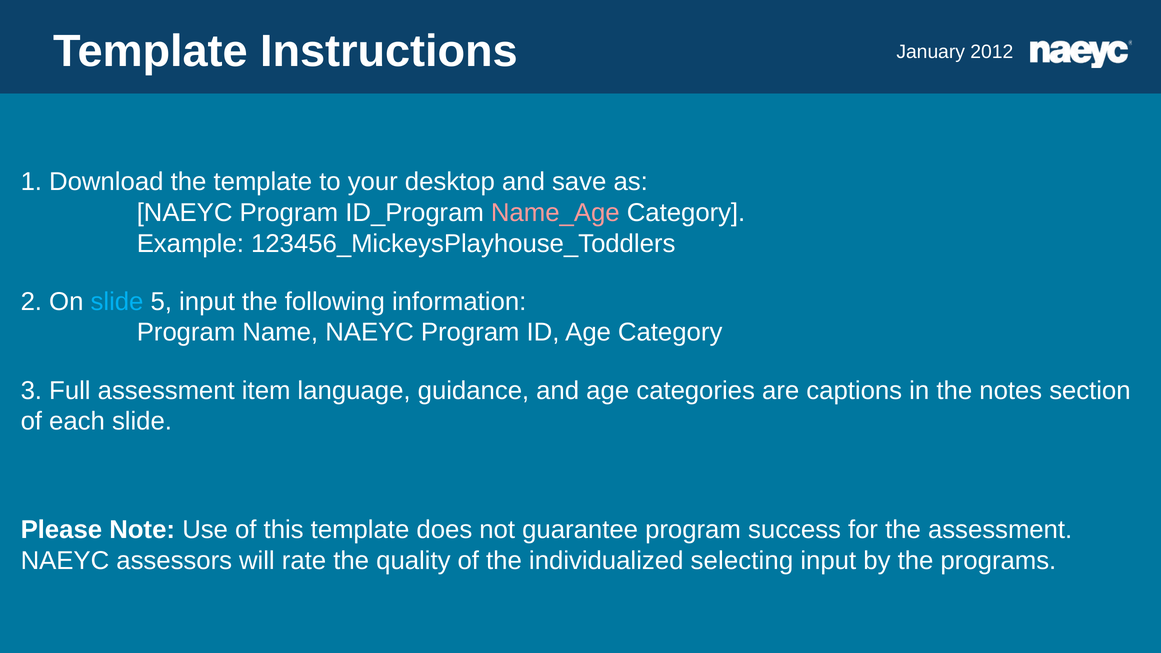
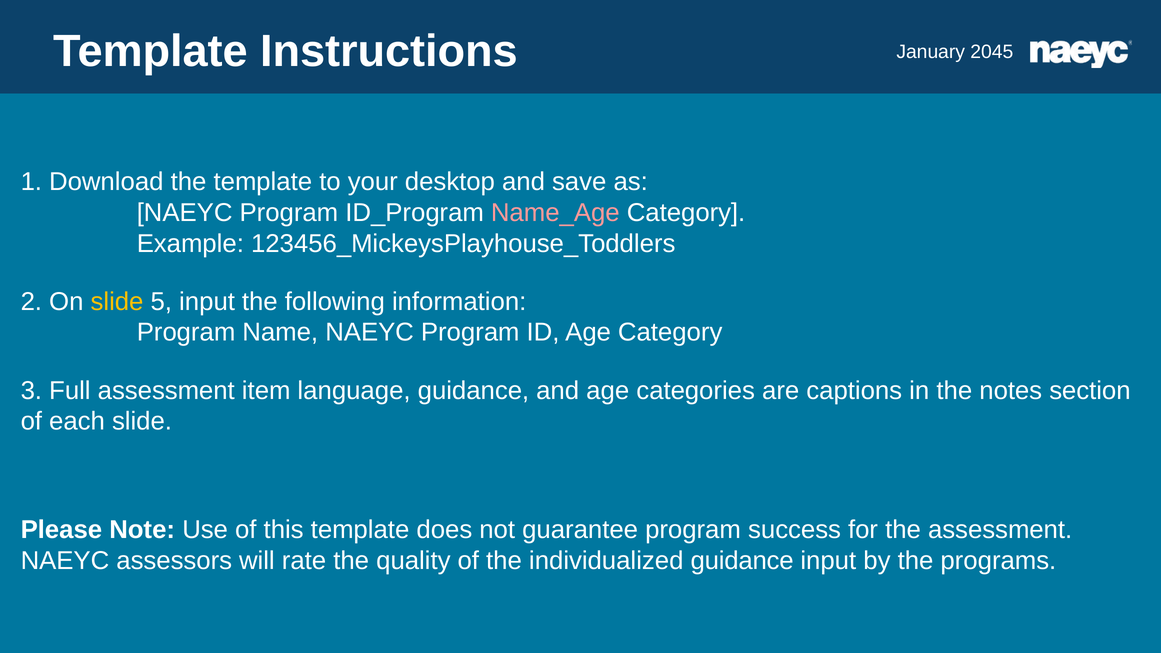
2012: 2012 -> 2045 (992, 52)
slide colour: light blue -> yellow (117, 302)
individualized selecting: selecting -> guidance (742, 561)
